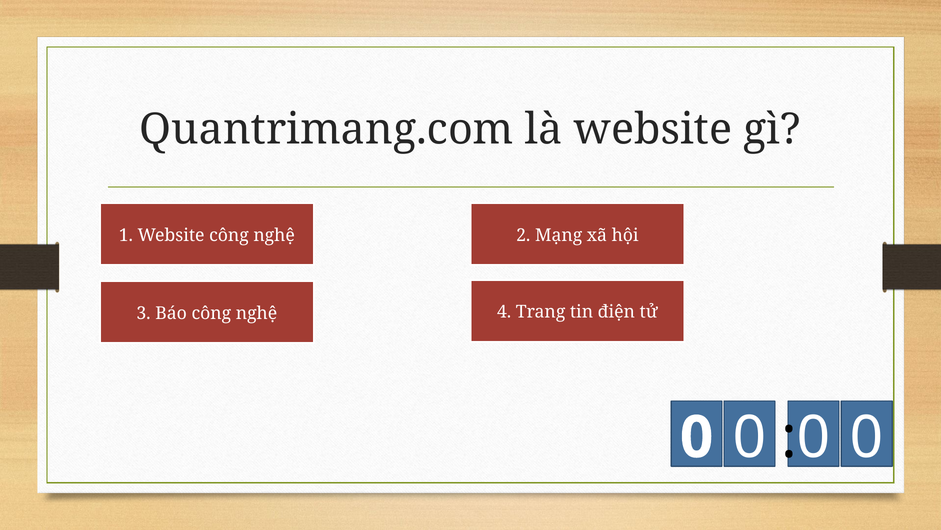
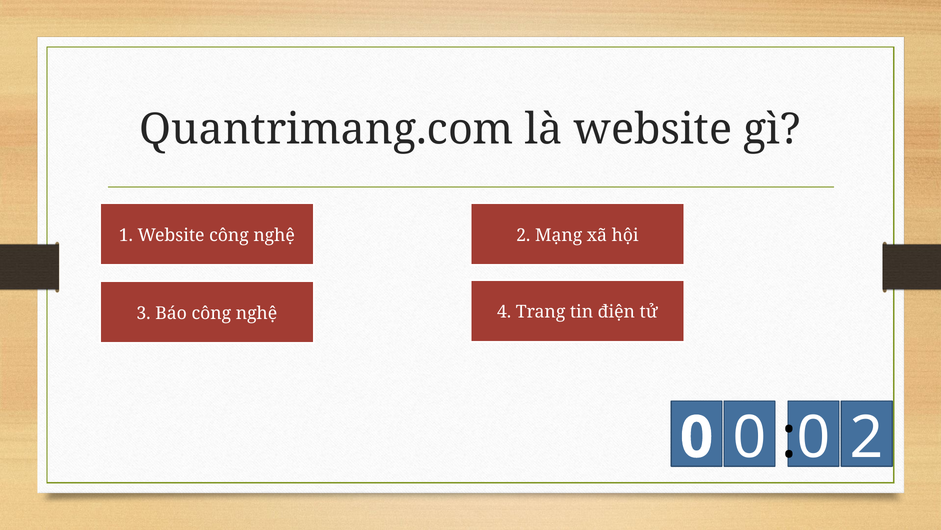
0: 0 -> 2 (867, 437)
